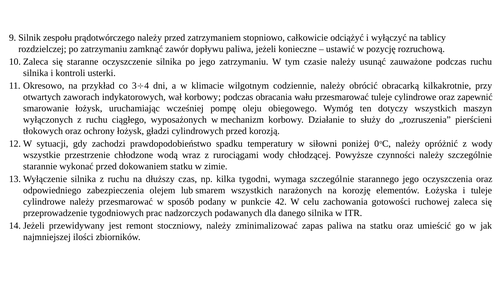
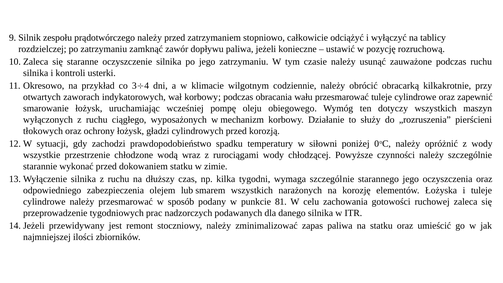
42: 42 -> 81 (281, 202)
